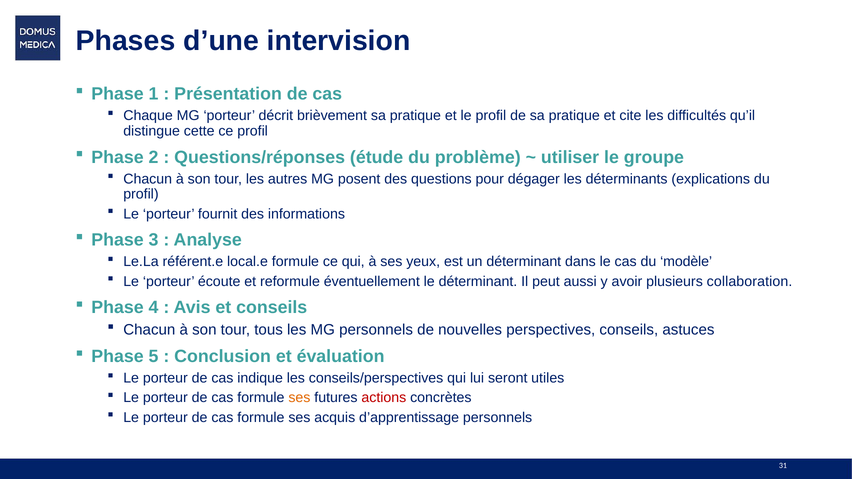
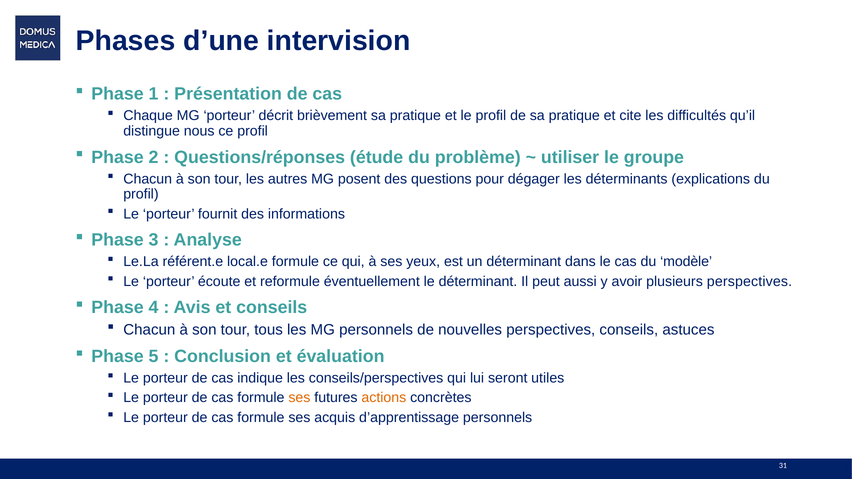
cette: cette -> nous (199, 131)
plusieurs collaboration: collaboration -> perspectives (749, 282)
actions colour: red -> orange (384, 398)
